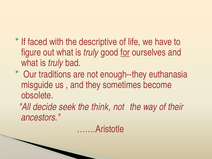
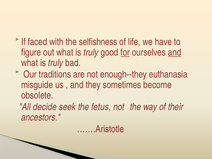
descriptive: descriptive -> selfishness (98, 42)
and underline: none -> present (175, 52)
think: think -> fetus (101, 107)
